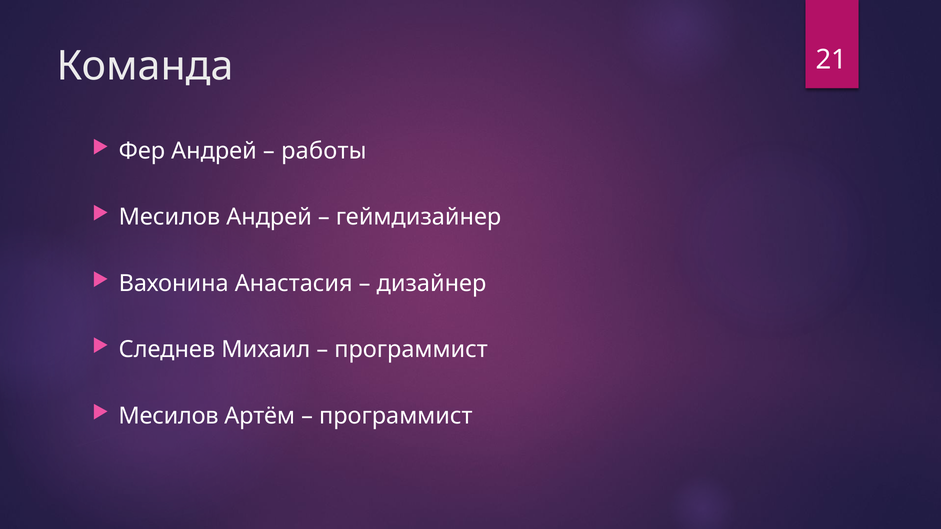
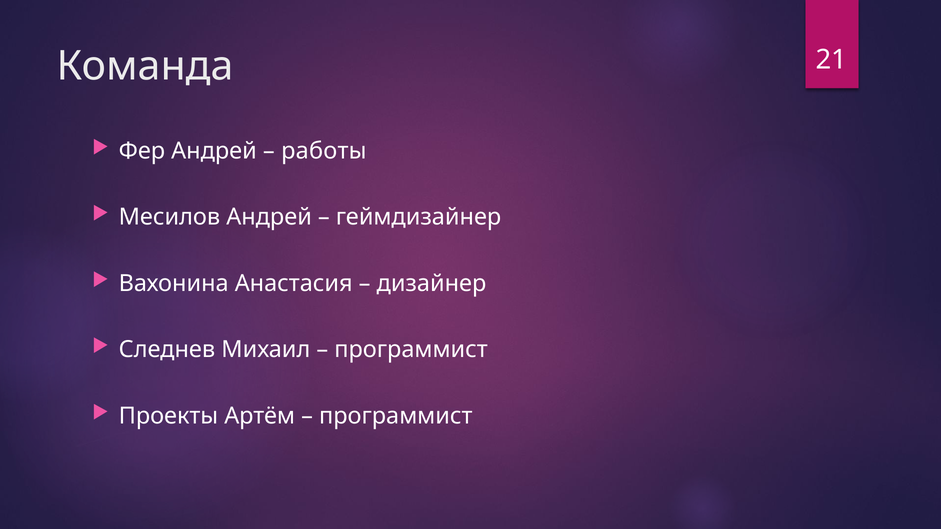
Месилов: Месилов -> Проекты (168, 416)
